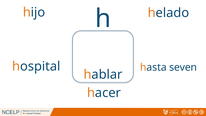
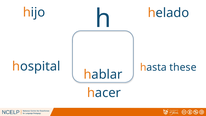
seven: seven -> these (183, 67)
